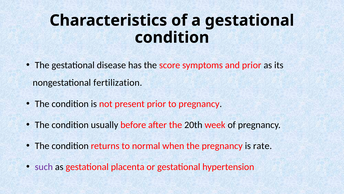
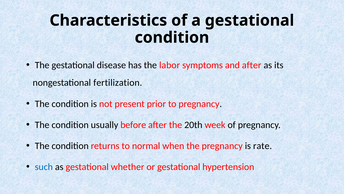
score: score -> labor (170, 65)
and prior: prior -> after (252, 65)
such colour: purple -> blue (44, 167)
placenta: placenta -> whether (128, 167)
